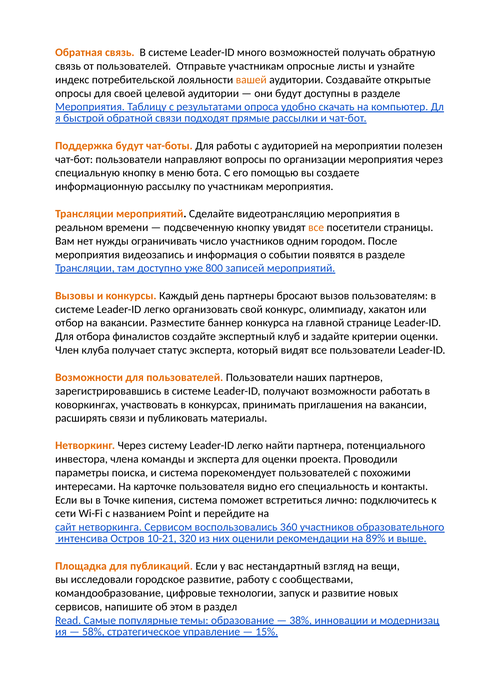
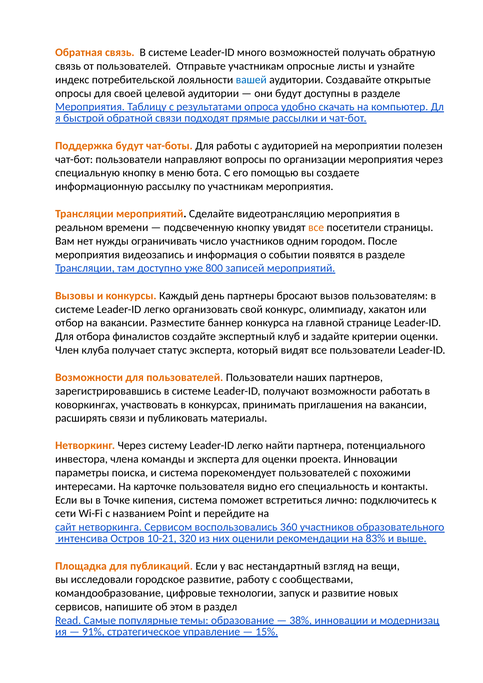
вашей colour: orange -> blue (251, 80)
проекта Проводили: Проводили -> Инновации (371, 459)
89%: 89% -> 83% (376, 539)
58%: 58% -> 91% (93, 632)
